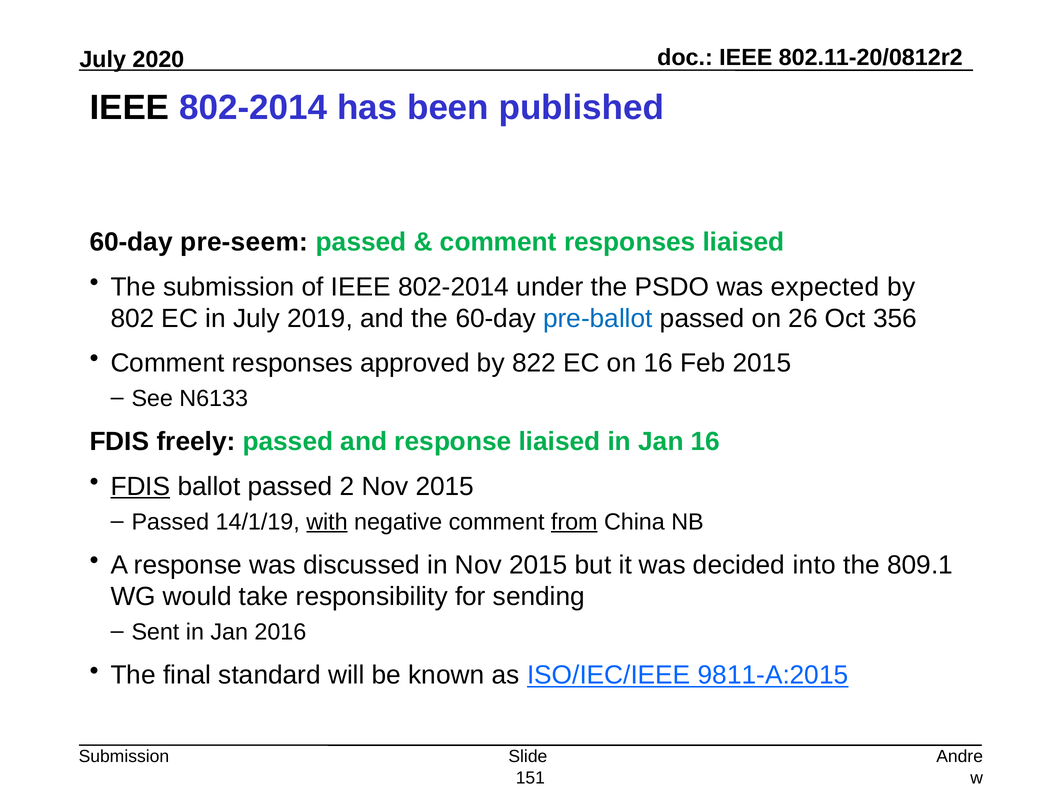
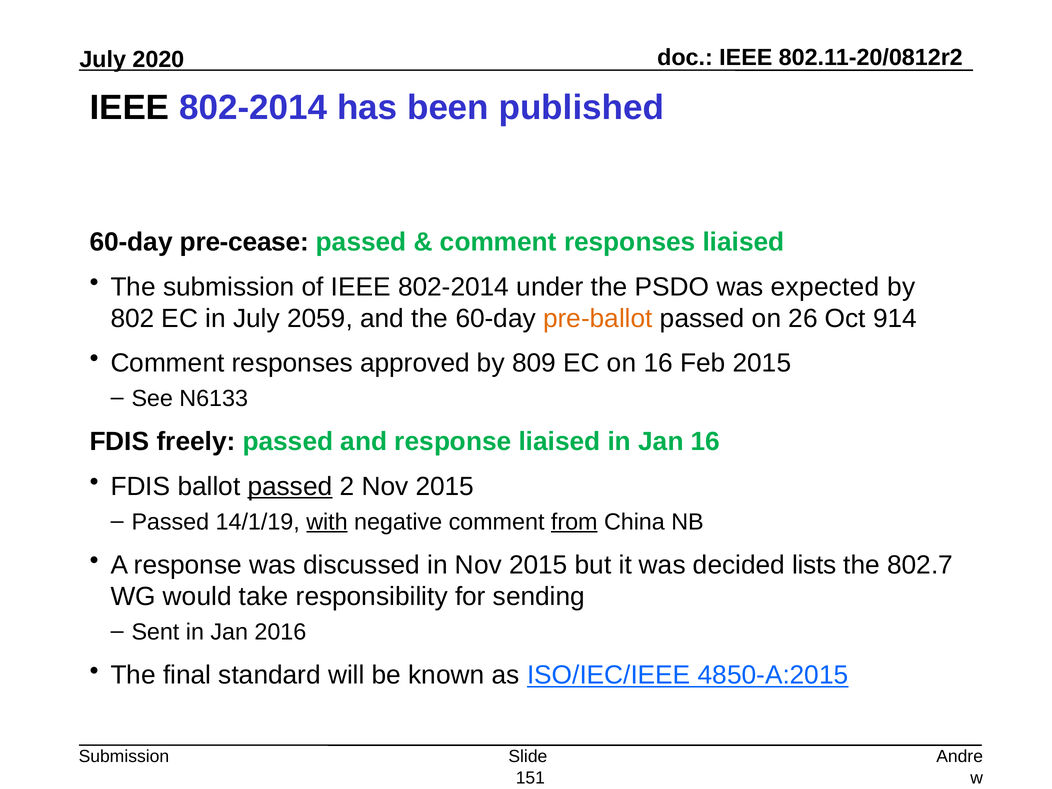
pre-seem: pre-seem -> pre-cease (244, 242)
2019: 2019 -> 2059 (320, 318)
pre-ballot colour: blue -> orange (598, 318)
356: 356 -> 914 (895, 318)
822: 822 -> 809 (534, 363)
FDIS underline: present -> none (140, 486)
passed underline: none -> present (290, 486)
into: into -> lists (814, 565)
809.1: 809.1 -> 802.7 (920, 565)
9811-A:2015: 9811-A:2015 -> 4850-A:2015 (773, 675)
